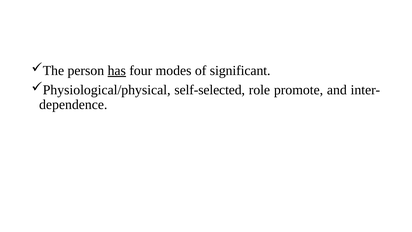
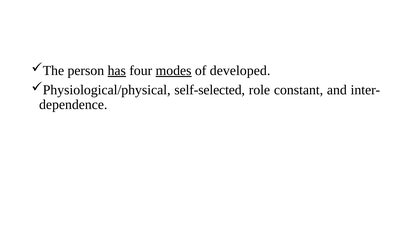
modes underline: none -> present (174, 71)
significant: significant -> developed (240, 71)
promote: promote -> constant (299, 90)
